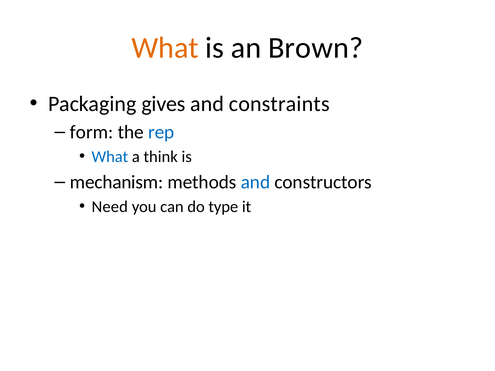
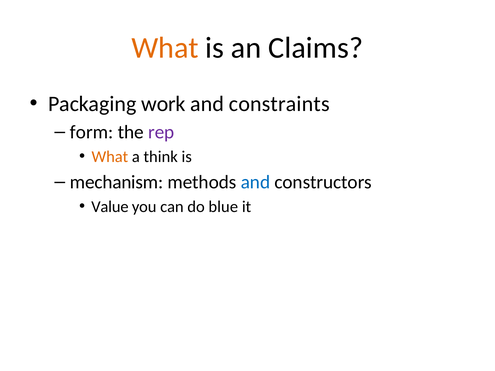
Brown: Brown -> Claims (316, 48)
gives: gives -> work (163, 104)
rep colour: blue -> purple (161, 132)
What colour: blue -> orange (110, 157)
Need: Need -> Value (110, 207)
type: type -> blue (223, 207)
